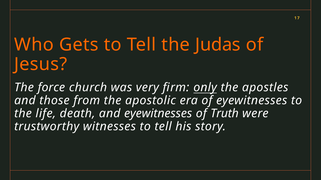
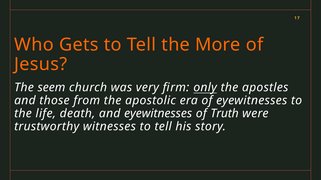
Judas: Judas -> More (218, 45)
force: force -> seem (51, 88)
